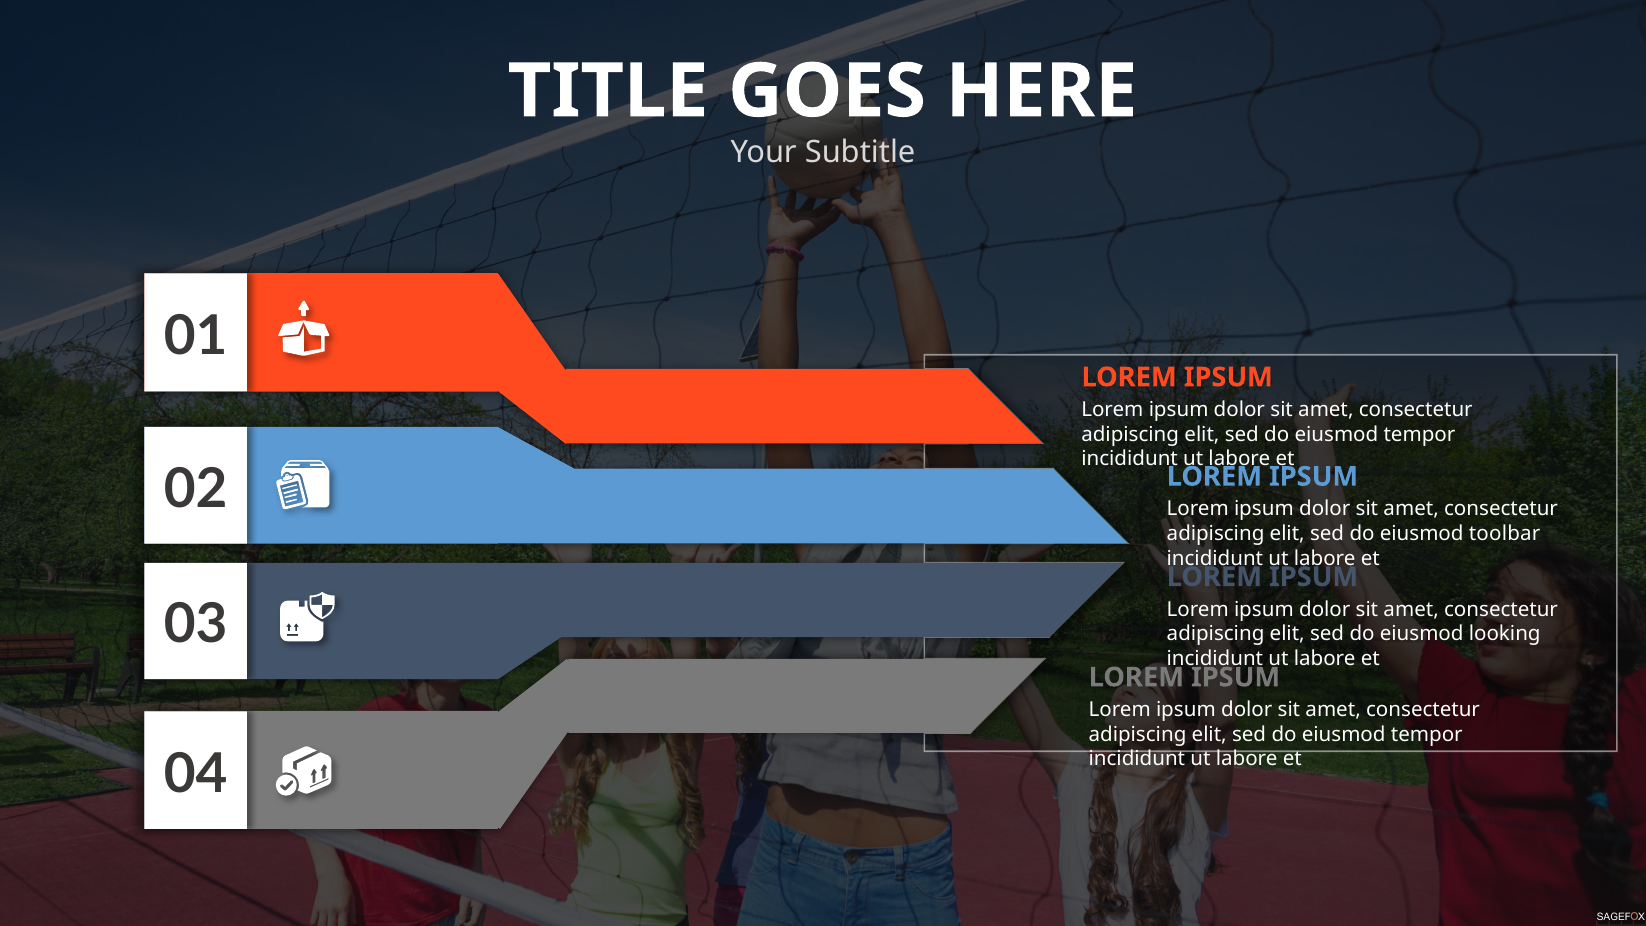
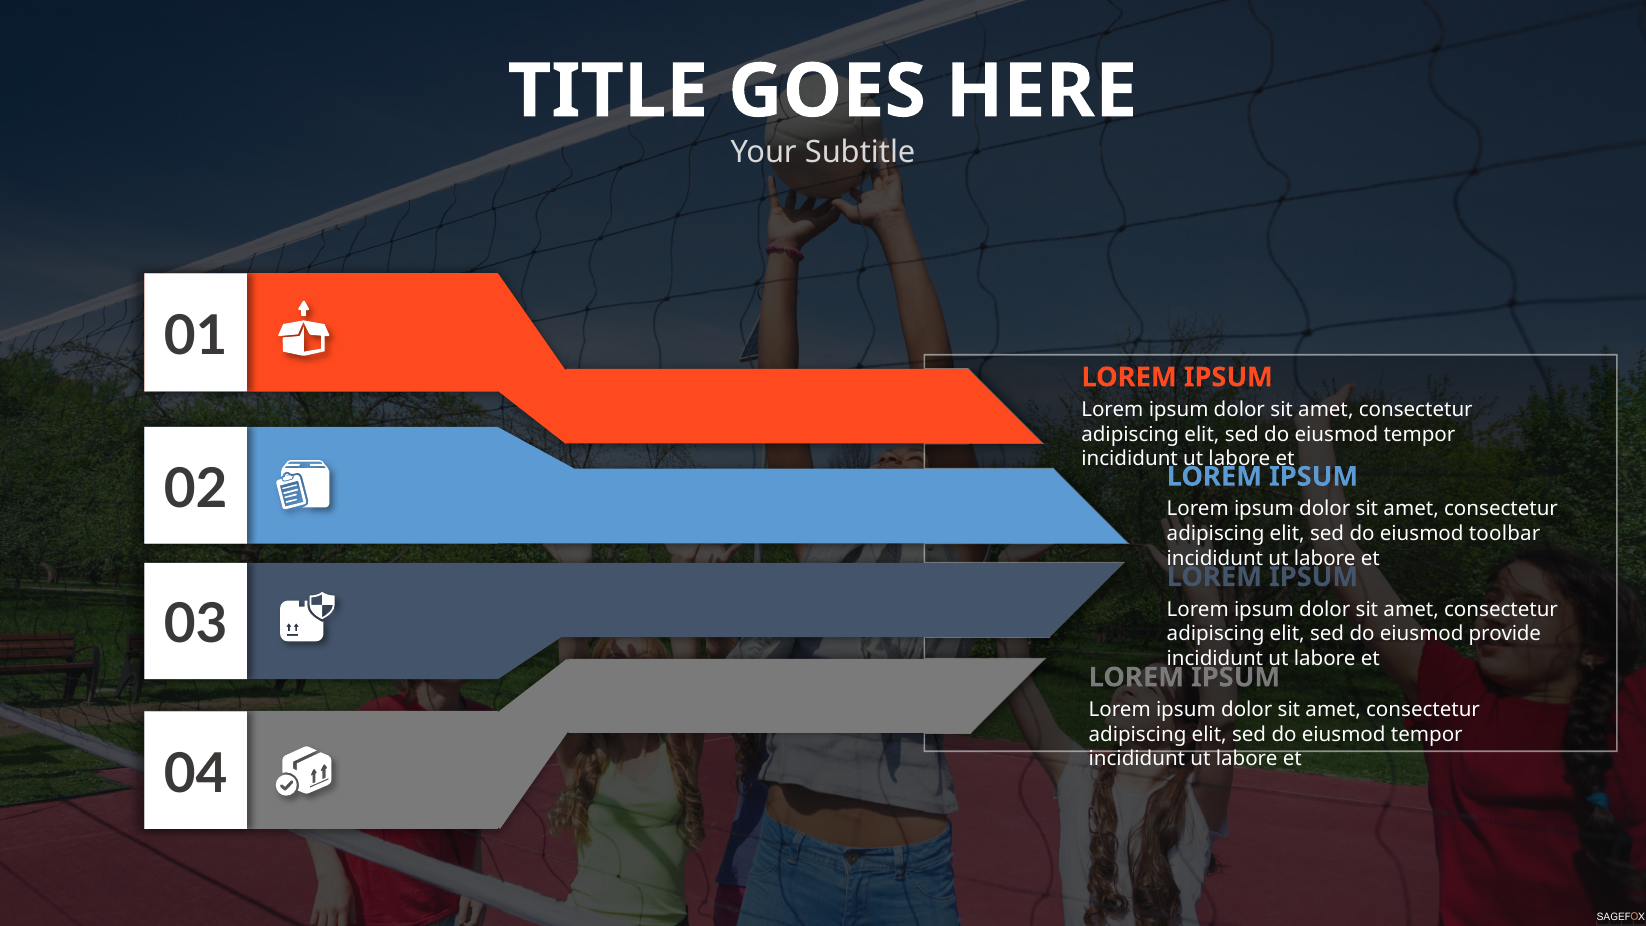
looking: looking -> provide (1505, 634)
